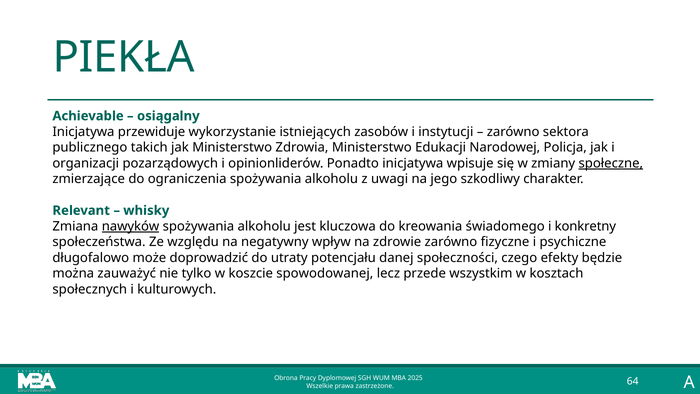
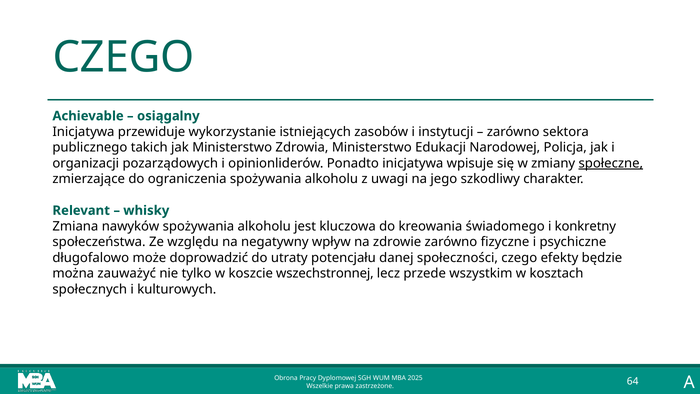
PIEKŁA: PIEKŁA -> CZEGO (124, 57)
nawyków underline: present -> none (131, 226)
spowodowanej: spowodowanej -> wszechstronnej (325, 273)
